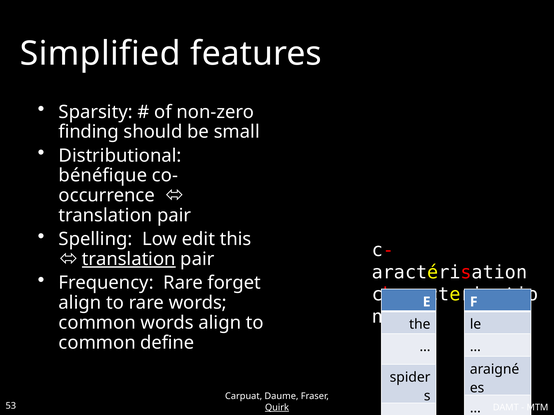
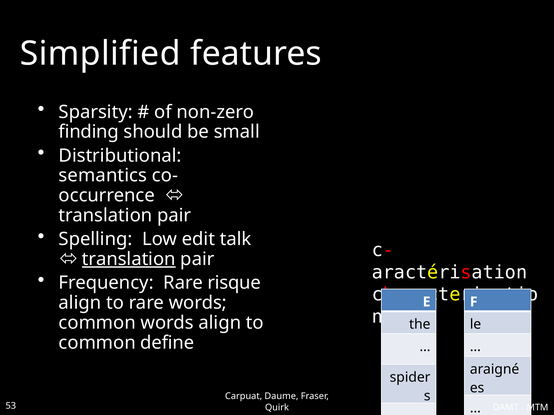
bénéfique: bénéfique -> semantics (103, 176)
this: this -> talk (236, 239)
forget: forget -> risque (234, 283)
Quirk underline: present -> none (277, 408)
